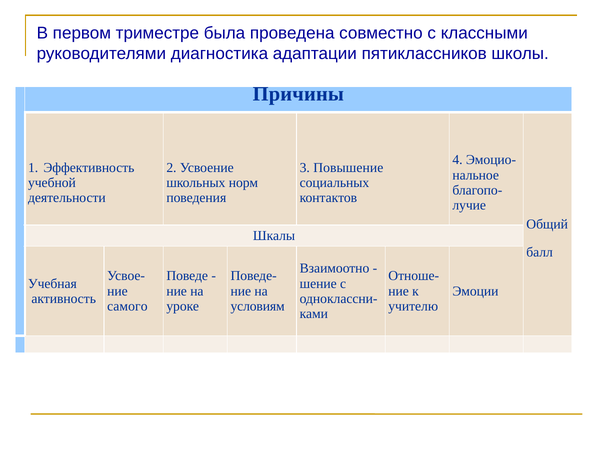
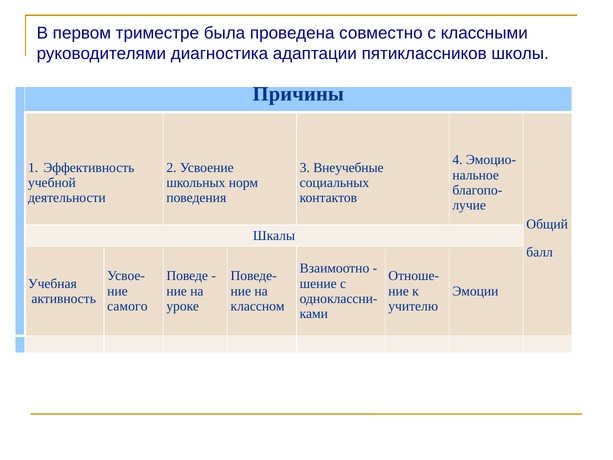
Повышение: Повышение -> Внеучебные (348, 167)
условиям: условиям -> классном (258, 306)
